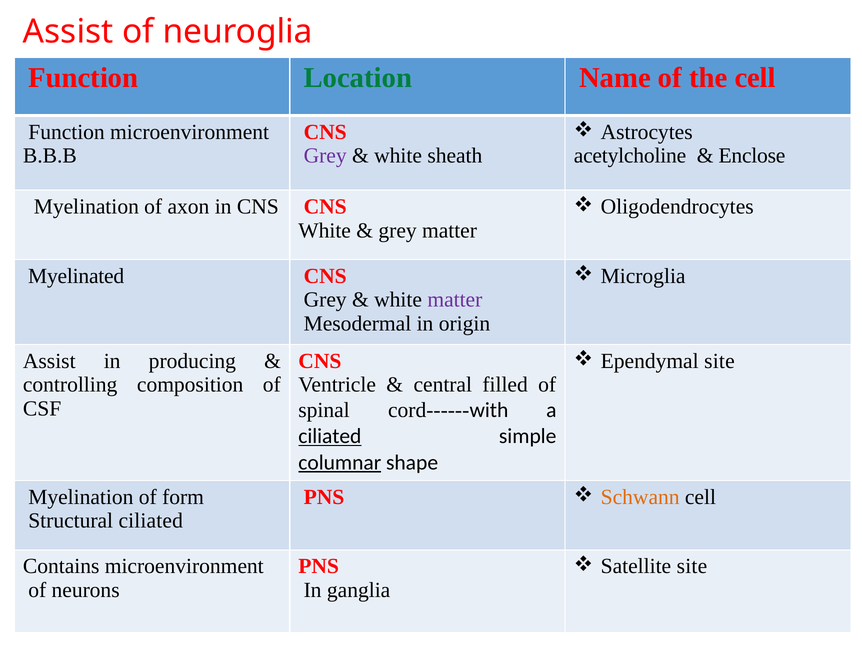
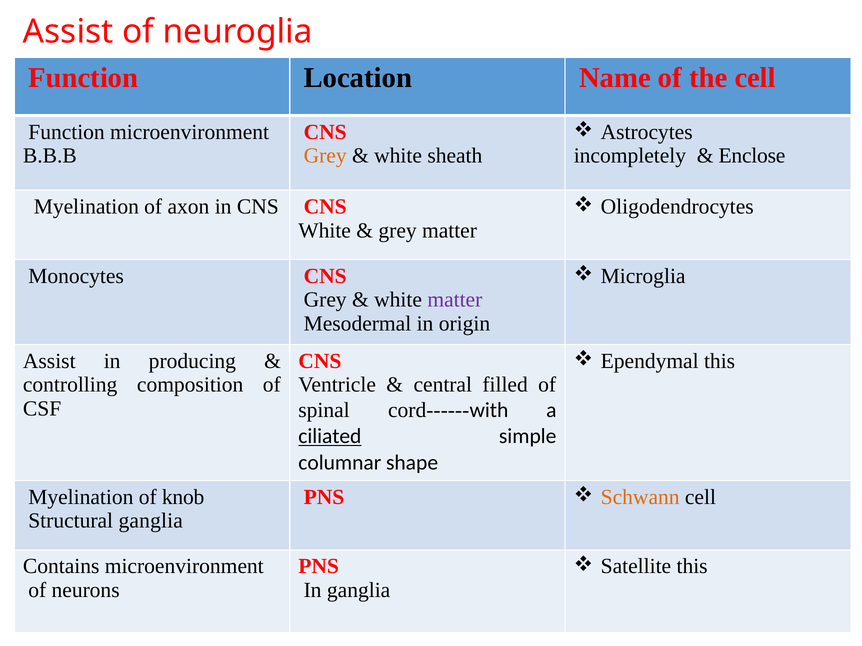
Location colour: green -> black (358, 78)
Grey colour: purple -> orange (325, 156)
acetylcholine: acetylcholine -> incompletely (630, 156)
Myelinated: Myelinated -> Monocytes (76, 276)
Ependymal site: site -> this (720, 361)
columnar underline: present -> none (340, 463)
form: form -> knob (183, 497)
Structural ciliated: ciliated -> ganglia (151, 521)
Satellite site: site -> this (692, 567)
